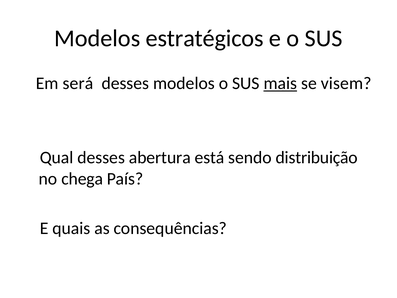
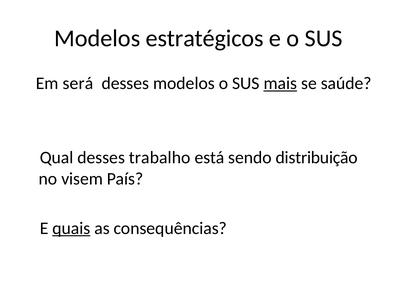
visem: visem -> saúde (346, 83)
abertura: abertura -> trabalho (160, 157)
chega: chega -> visem (82, 179)
quais underline: none -> present (71, 228)
